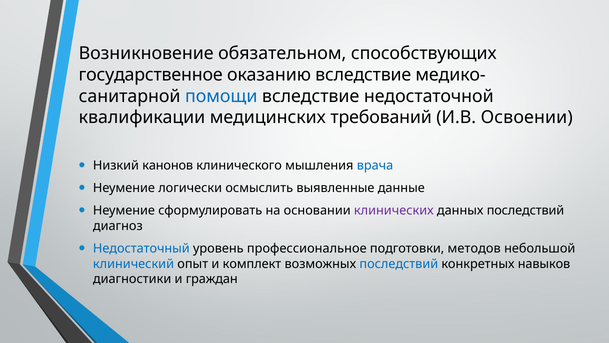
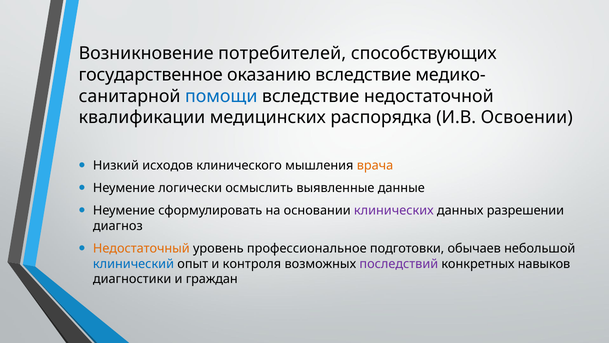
обязательном: обязательном -> потребителей (282, 53)
требований: требований -> распорядка (381, 117)
канонов: канонов -> исходов (168, 165)
врача colour: blue -> orange (375, 165)
данных последствий: последствий -> разрешении (525, 210)
Недостаточный colour: blue -> orange (141, 248)
методов: методов -> обычаев (474, 248)
комплект: комплект -> контроля (252, 264)
последствий colour: blue -> purple (399, 264)
